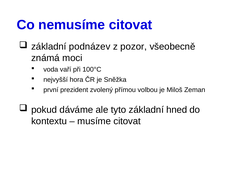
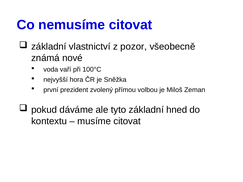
podnázev: podnázev -> vlastnictví (90, 47)
moci: moci -> nové (72, 58)
